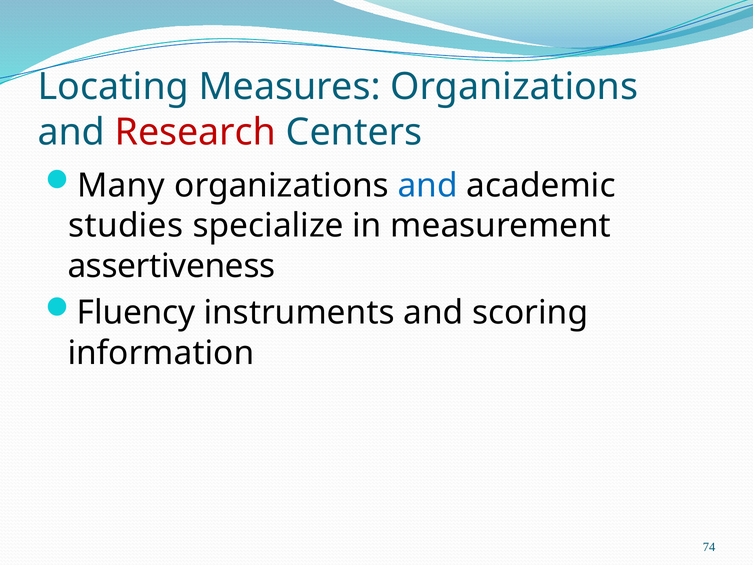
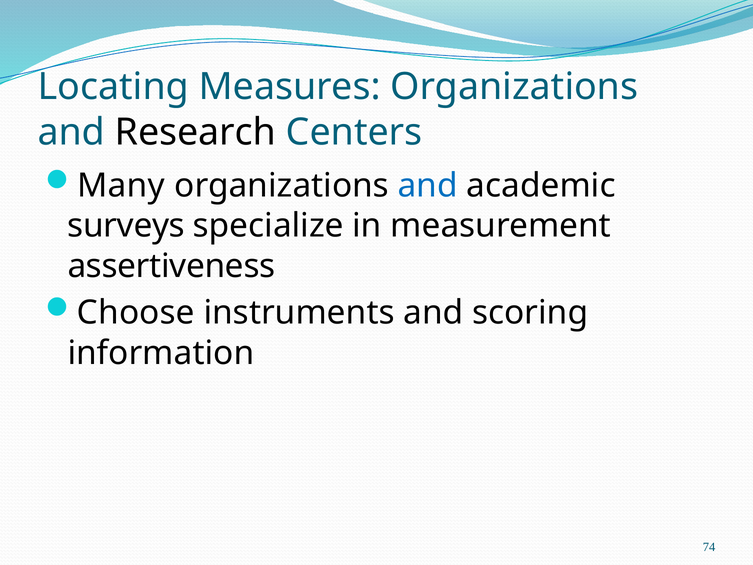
Research colour: red -> black (196, 132)
studies: studies -> surveys (126, 226)
Fluency: Fluency -> Choose (136, 313)
